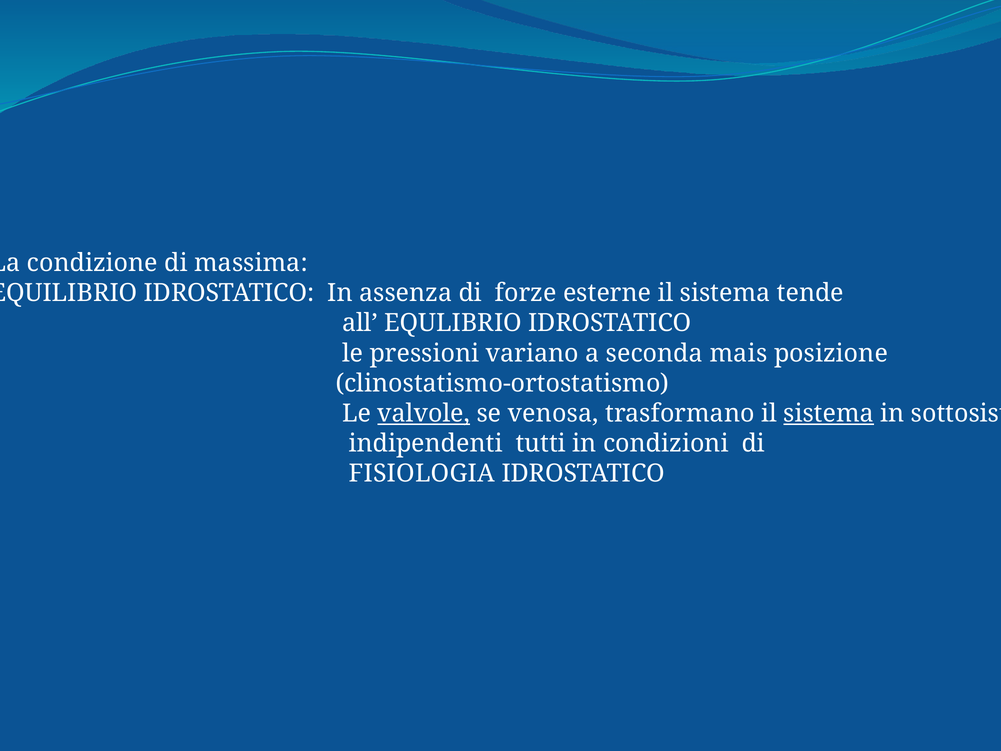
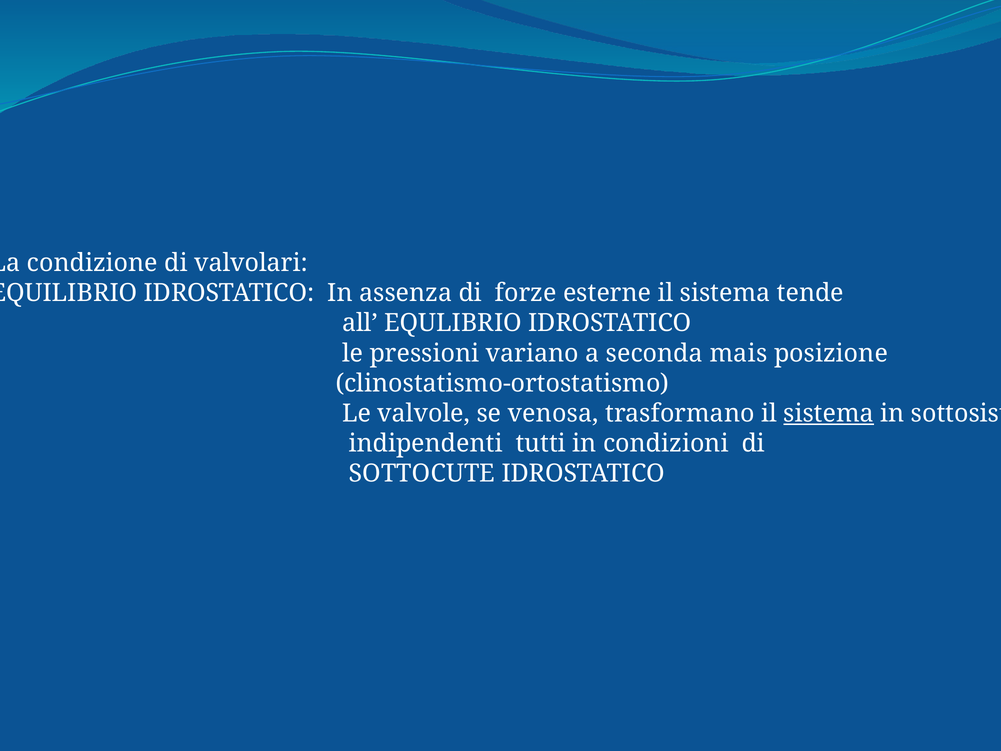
massima: massima -> valvolari (251, 263)
valvole underline: present -> none (424, 413)
FISIOLOGIA: FISIOLOGIA -> SOTTOCUTE (422, 473)
